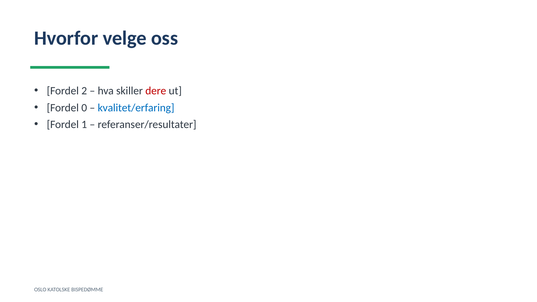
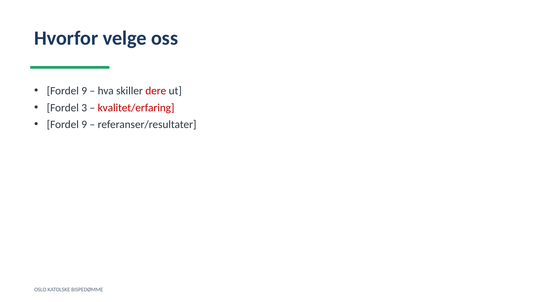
2: 2 -> 9 (84, 91)
0: 0 -> 3 (84, 108)
kvalitet/erfaring colour: blue -> red (136, 108)
1: 1 -> 9 (84, 125)
